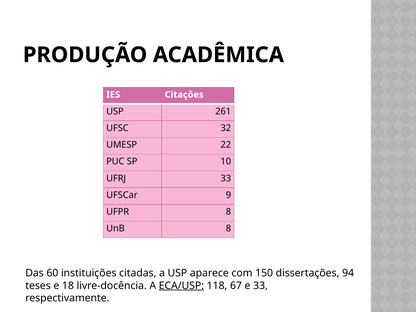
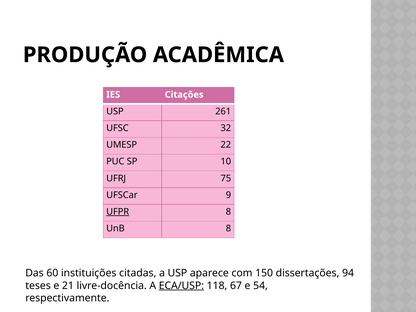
UFRJ 33: 33 -> 75 (226, 178)
UFPR underline: none -> present (118, 212)
18: 18 -> 21 (68, 286)
e 33: 33 -> 54 (260, 286)
